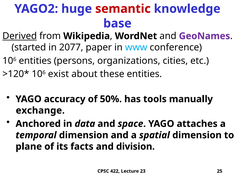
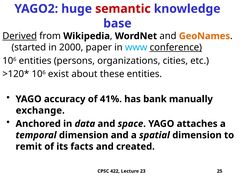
GeoNames colour: purple -> orange (205, 36)
2077: 2077 -> 2000 (71, 47)
conference underline: none -> present (176, 47)
50%: 50% -> 41% (111, 99)
tools: tools -> bank (155, 99)
plane: plane -> remit (29, 146)
division: division -> created (135, 146)
